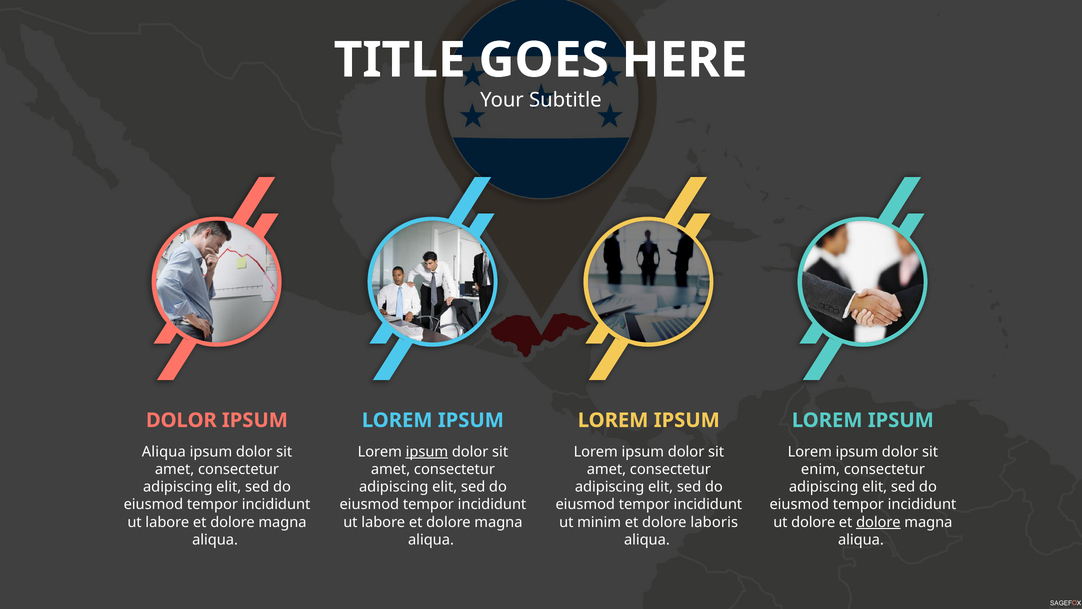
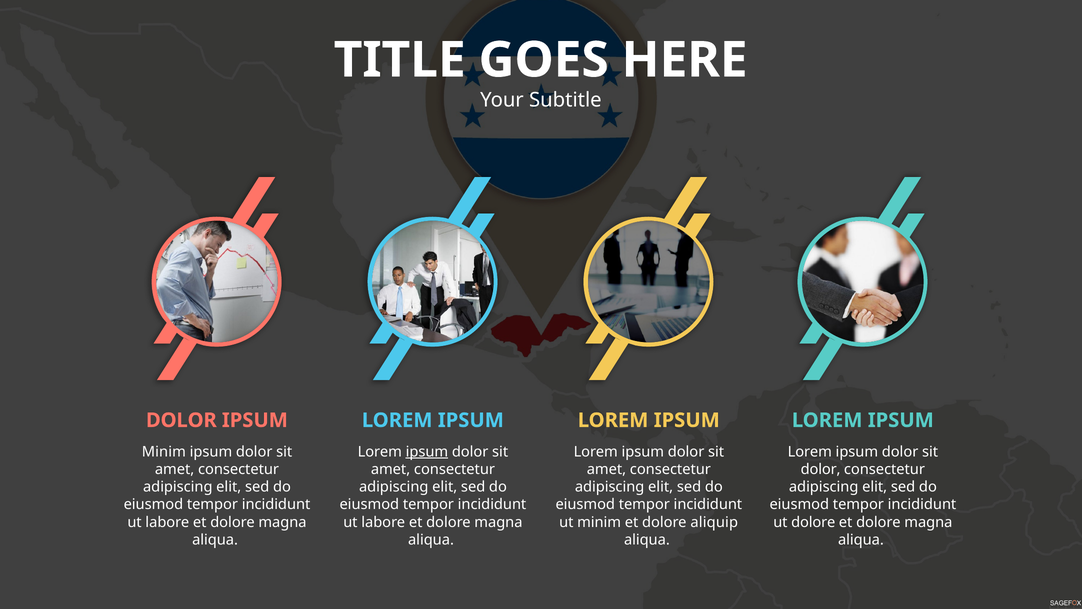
Aliqua: Aliqua -> Minim (164, 451)
enim: enim -> dolor (821, 469)
laboris: laboris -> aliquip (714, 522)
dolore underline: present -> none (878, 522)
